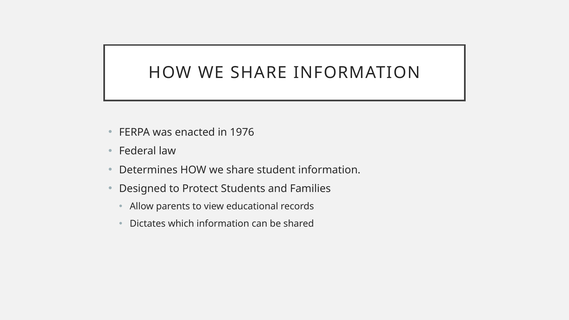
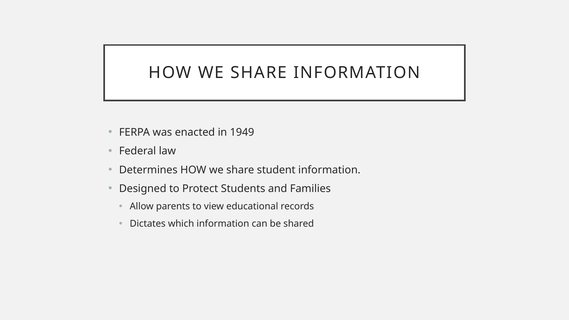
1976: 1976 -> 1949 (242, 132)
